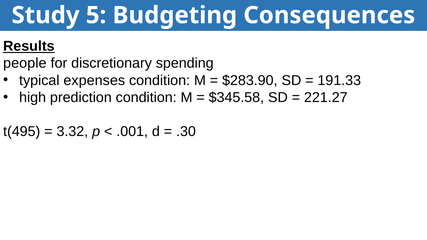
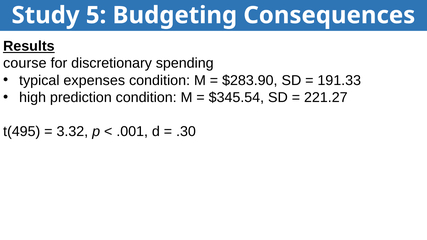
people: people -> course (25, 63)
$345.58: $345.58 -> $345.54 (236, 98)
